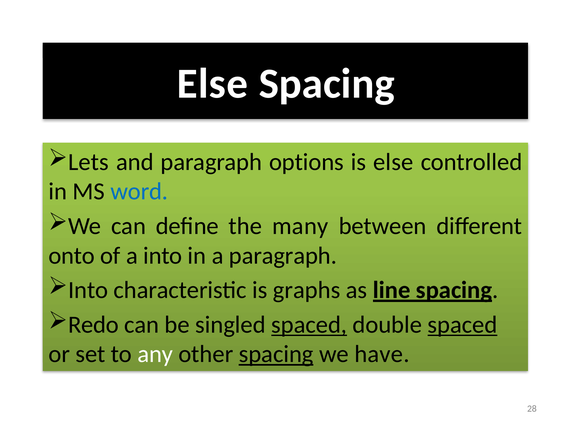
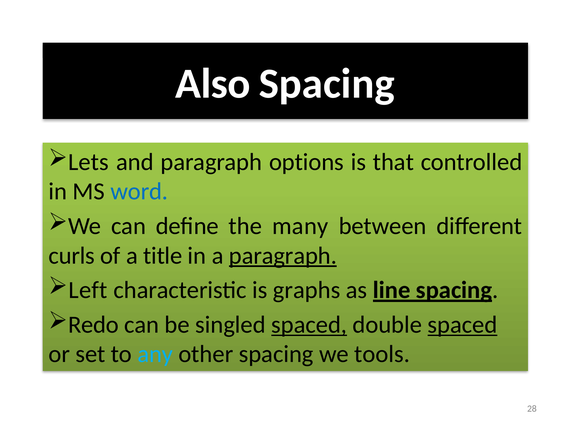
Else: Else -> Also (213, 84)
is else: else -> that (393, 162)
onto: onto -> curls (72, 256)
a into: into -> title (163, 256)
paragraph underline: none -> present (283, 256)
Into: Into -> Left (88, 290)
any colour: white -> light blue (155, 354)
spacing underline: present -> none (276, 354)
have: have -> tools (382, 354)
